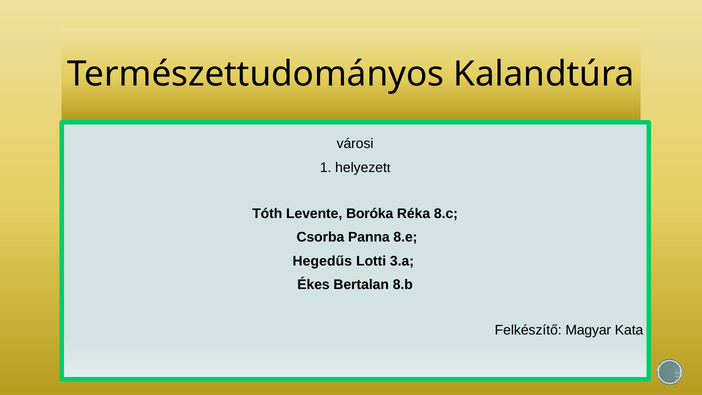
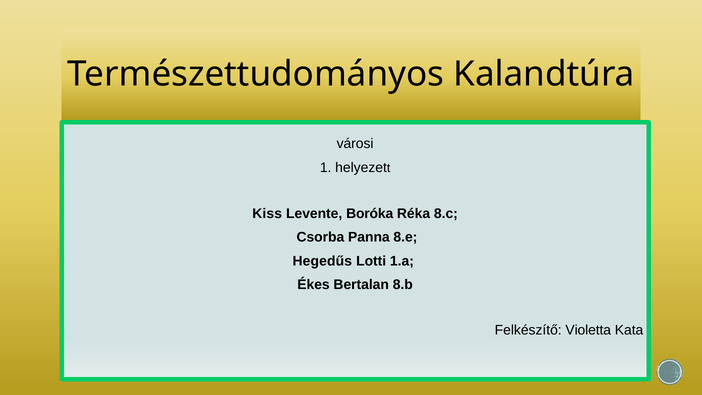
Tóth: Tóth -> Kiss (267, 213)
3.a: 3.a -> 1.a (402, 261)
Magyar: Magyar -> Violetta (588, 330)
